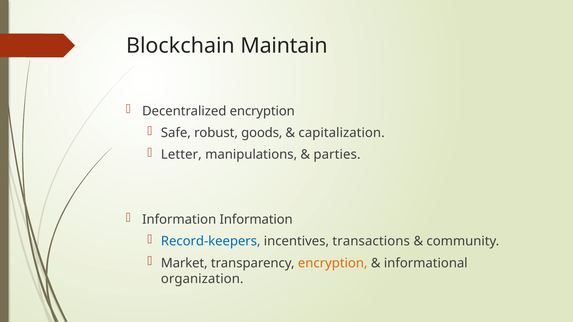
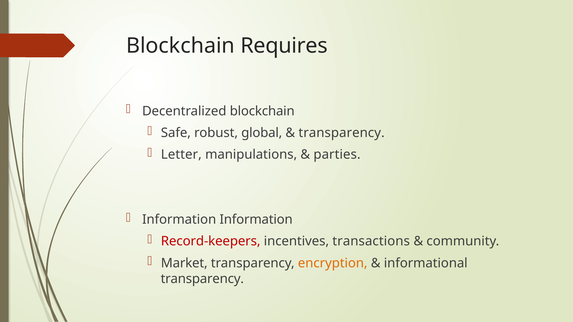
Maintain: Maintain -> Requires (284, 46)
Decentralized encryption: encryption -> blockchain (262, 111)
goods: goods -> global (262, 133)
capitalization: capitalization -> transparency (342, 133)
Record-keepers colour: blue -> red (211, 242)
organization: organization -> transparency (202, 279)
